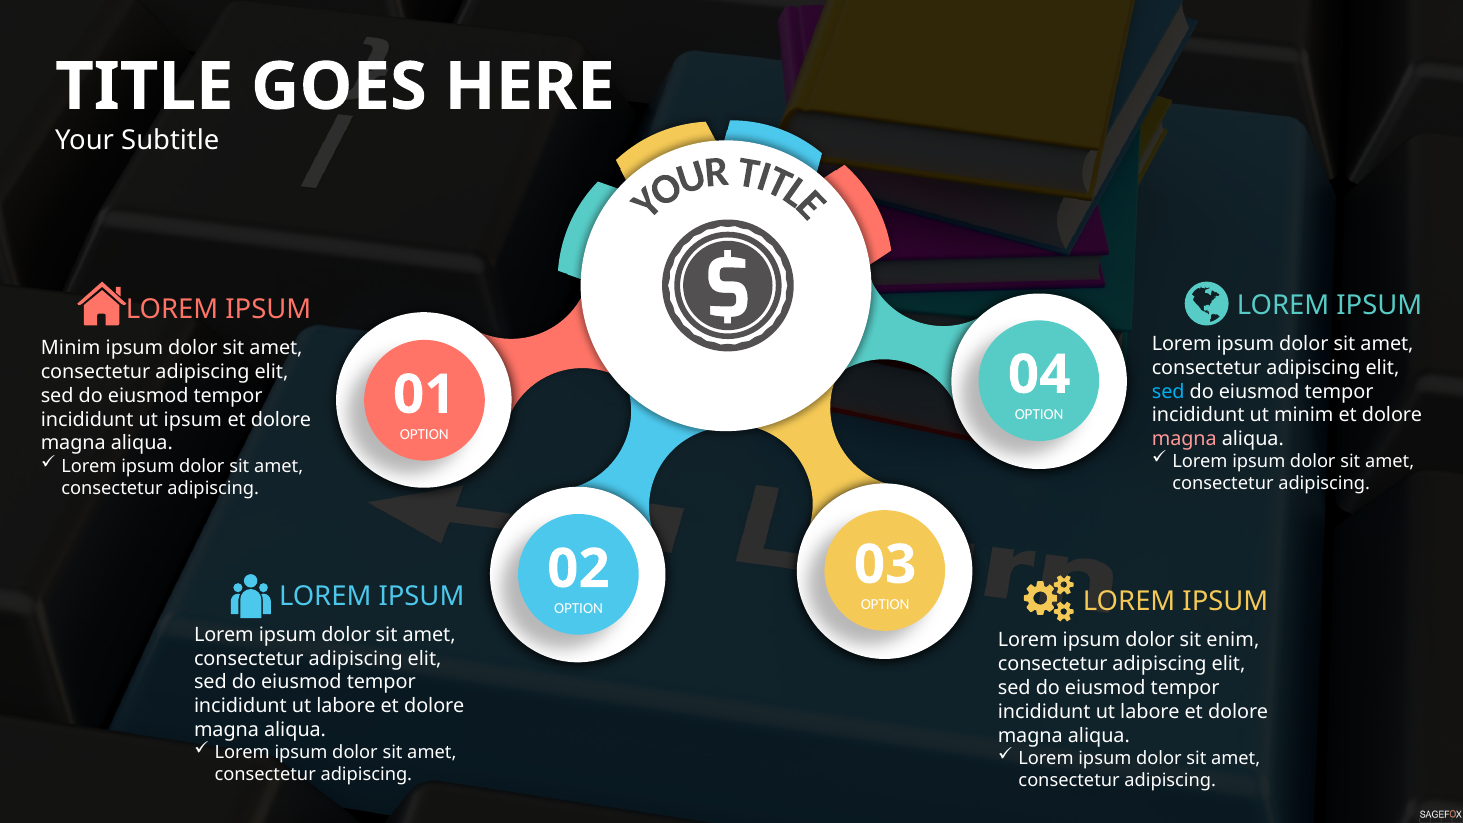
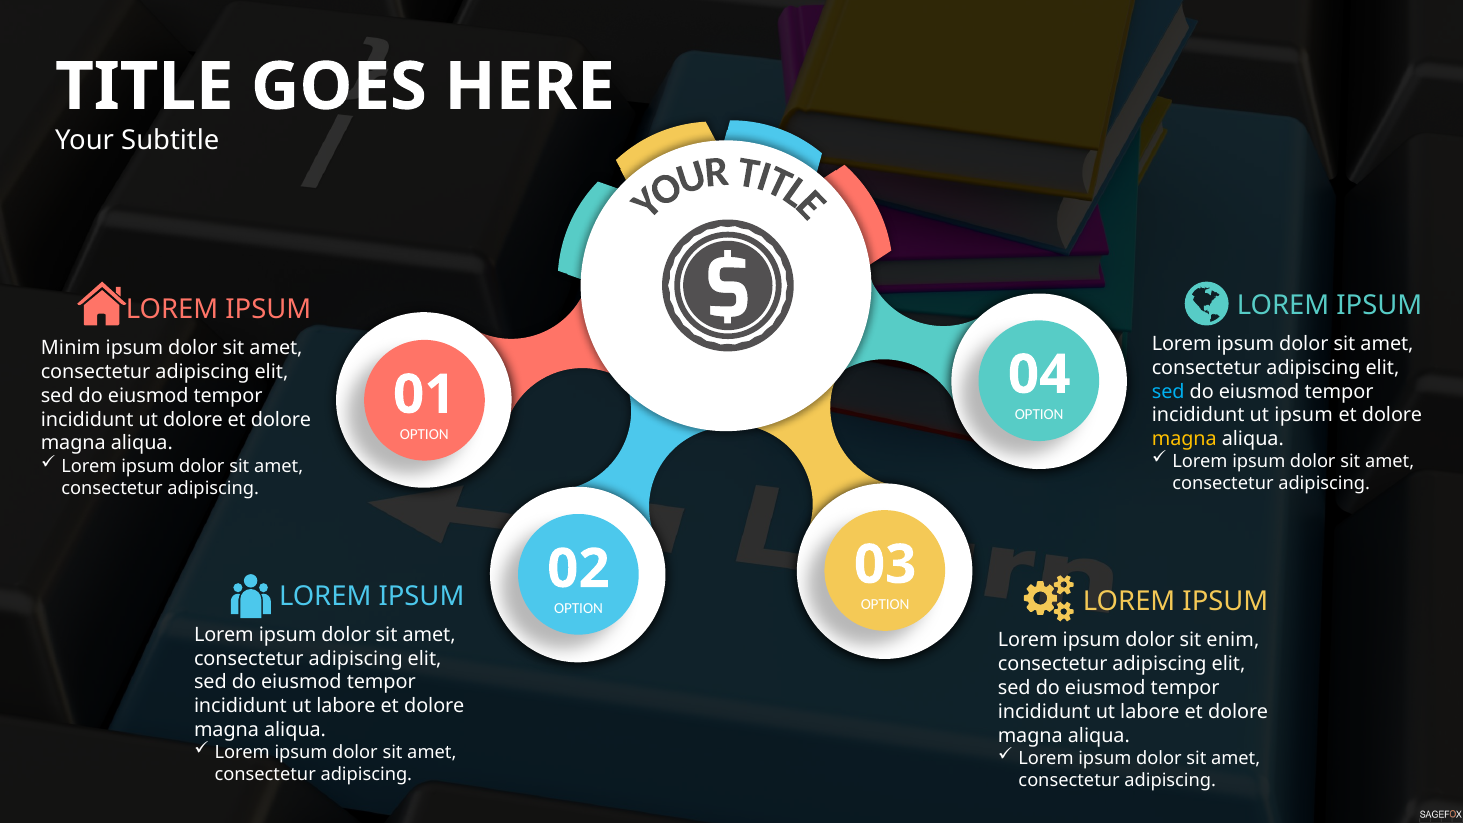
ut minim: minim -> ipsum (1304, 415)
ut ipsum: ipsum -> dolore (193, 419)
magna colour: pink -> yellow (1184, 439)
